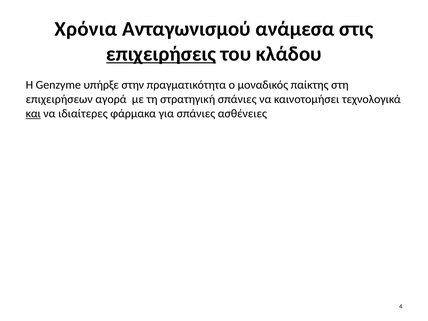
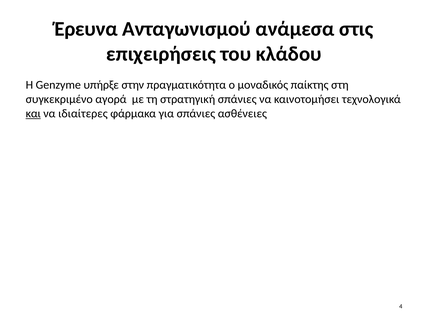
Χρόνια: Χρόνια -> Έρευνα (86, 29)
επιχειρήσεις underline: present -> none (161, 54)
επιχειρήσεων: επιχειρήσεων -> συγκεκριμένο (59, 99)
